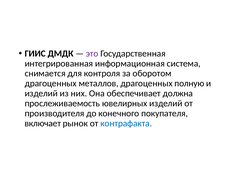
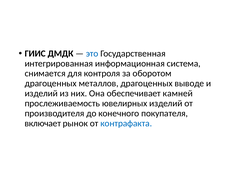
это colour: purple -> blue (92, 54)
полную: полную -> выводе (189, 84)
должна: должна -> камней (178, 94)
